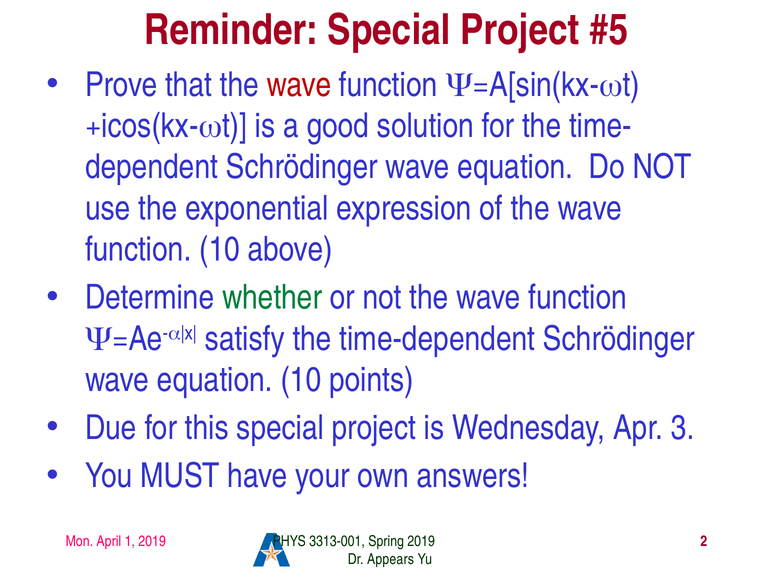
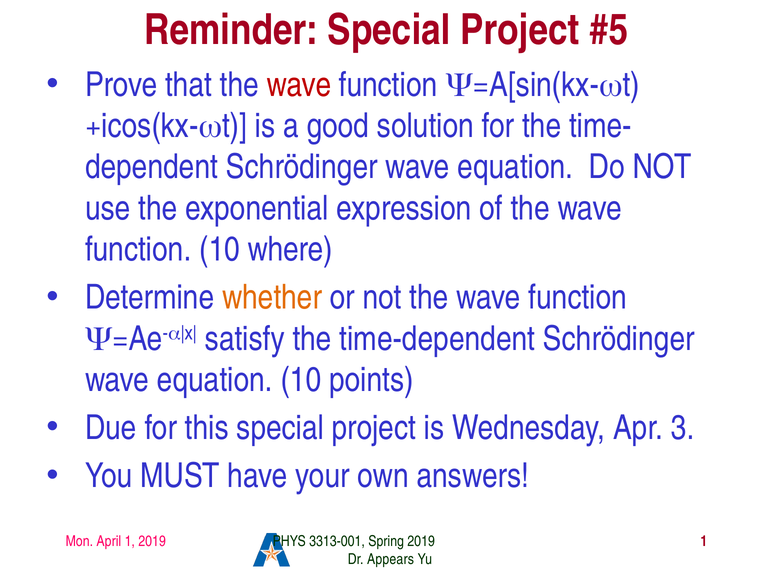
above: above -> where (290, 250)
whether colour: green -> orange (272, 298)
2019 2: 2 -> 1 (704, 542)
